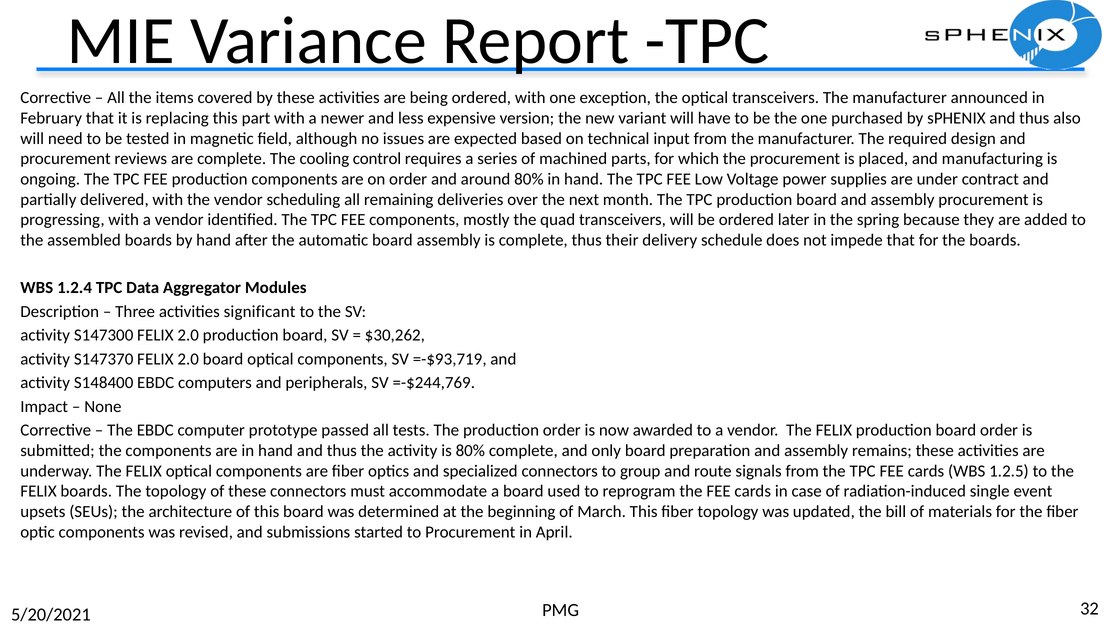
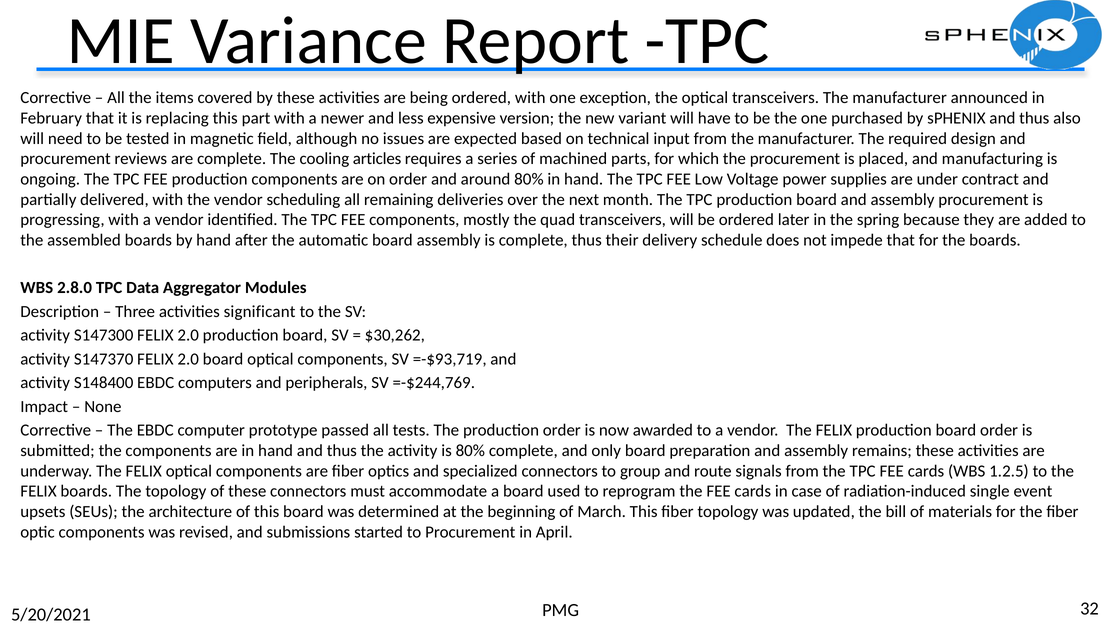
control: control -> articles (377, 159)
1.2.4: 1.2.4 -> 2.8.0 (75, 288)
